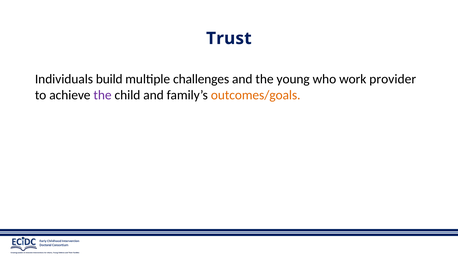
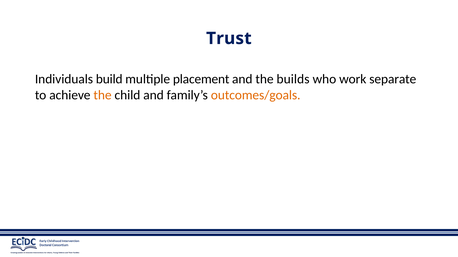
challenges: challenges -> placement (201, 79)
young: young -> builds (293, 79)
provider: provider -> separate (393, 79)
the colour: purple -> orange (103, 95)
